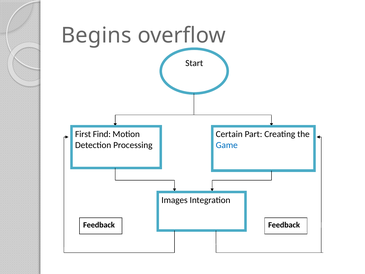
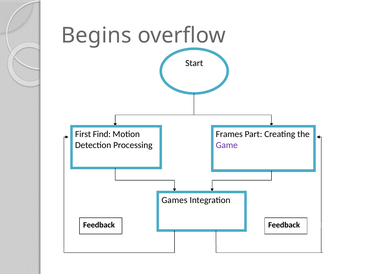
Certain: Certain -> Frames (229, 134)
Game colour: blue -> purple (227, 145)
Images: Images -> Games (174, 200)
